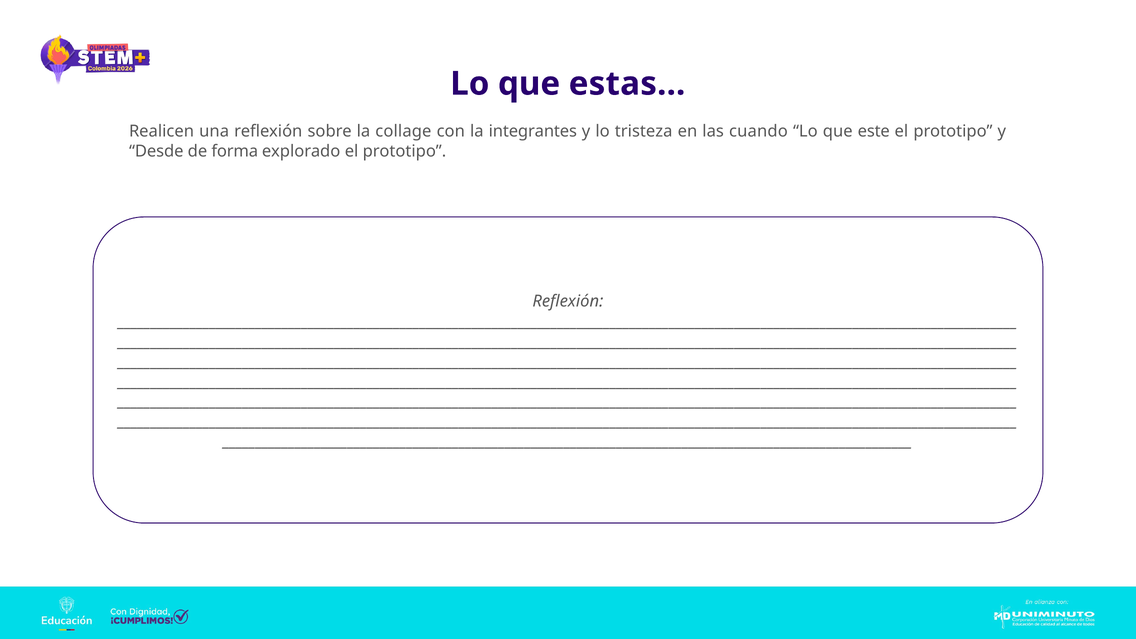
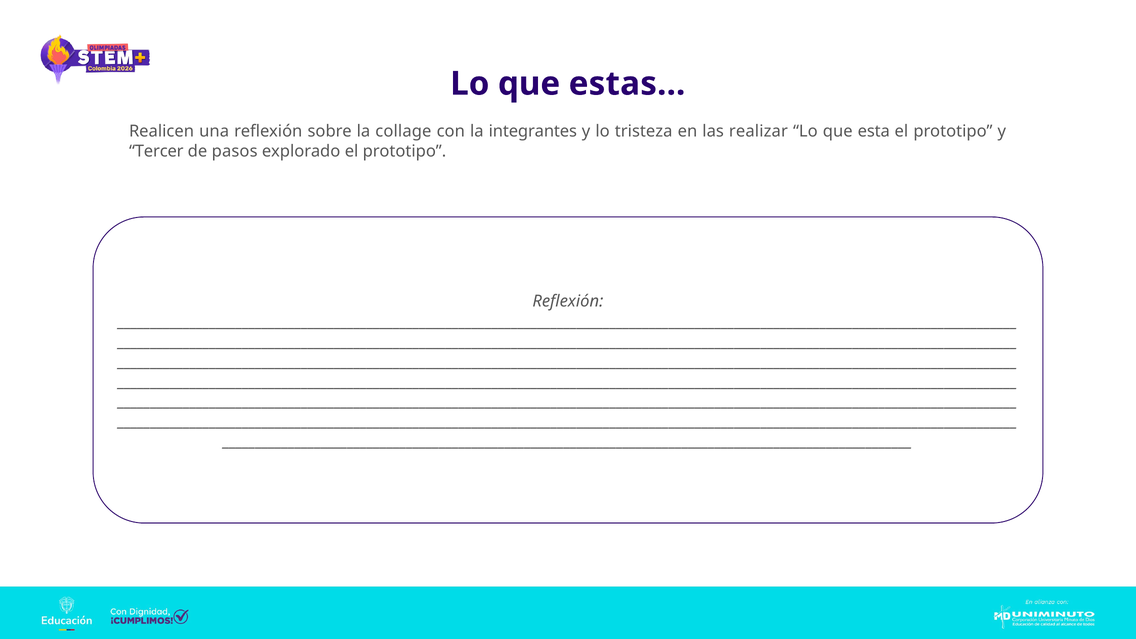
cuando: cuando -> realizar (758, 131)
este: este -> esta (874, 131)
Desde: Desde -> Tercer (156, 151)
forma: forma -> pasos (235, 151)
